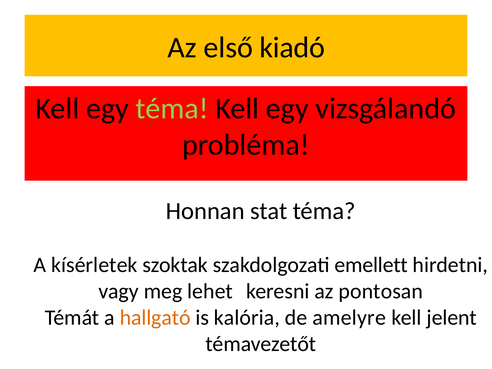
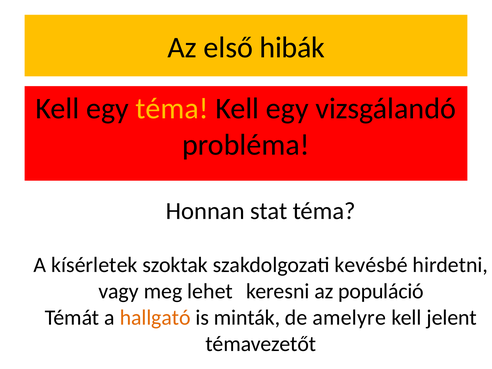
kiadó: kiadó -> hibák (292, 48)
téma colour: light green -> yellow (172, 109)
emellett: emellett -> kevésbé (371, 265)
pontosan: pontosan -> populáció (381, 291)
kalória: kalória -> minták (247, 318)
